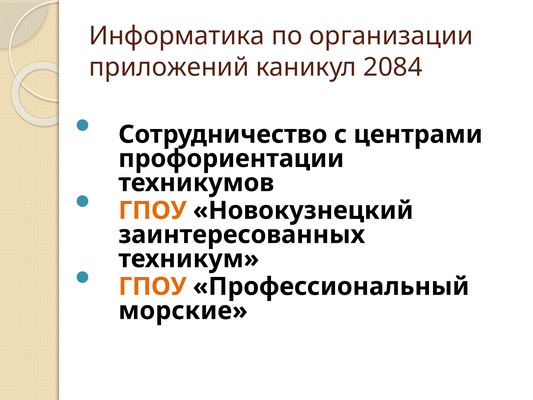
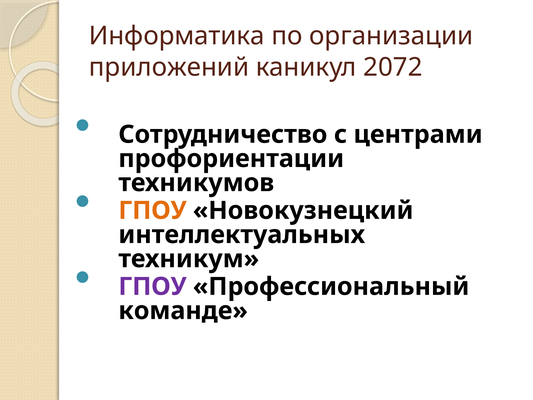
2084: 2084 -> 2072 (393, 67)
заинтересованных: заинтересованных -> интеллектуальных (242, 235)
ГПОУ colour: orange -> purple (153, 286)
морские: морские -> команде (183, 311)
